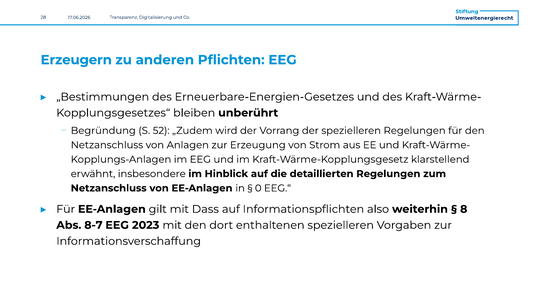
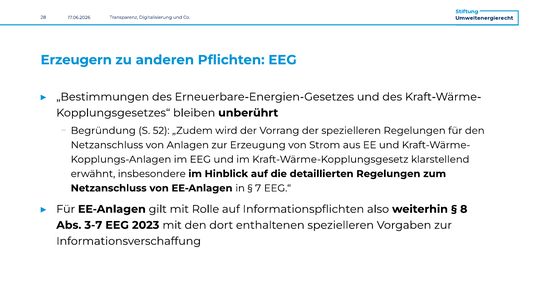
0: 0 -> 7 (258, 188)
Dass: Dass -> Rolle (205, 209)
8-7: 8-7 -> 3-7 (93, 225)
